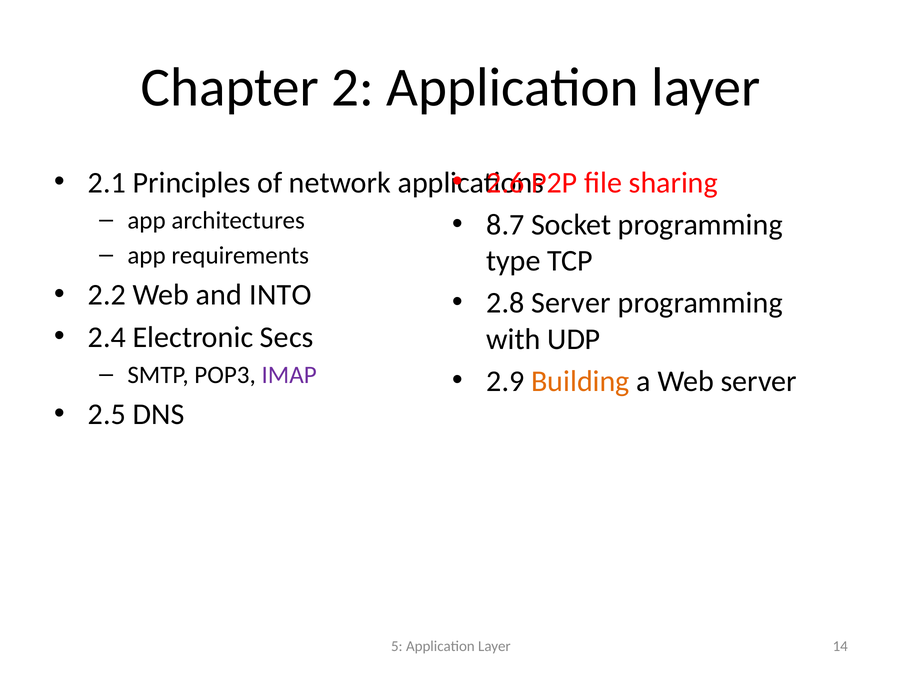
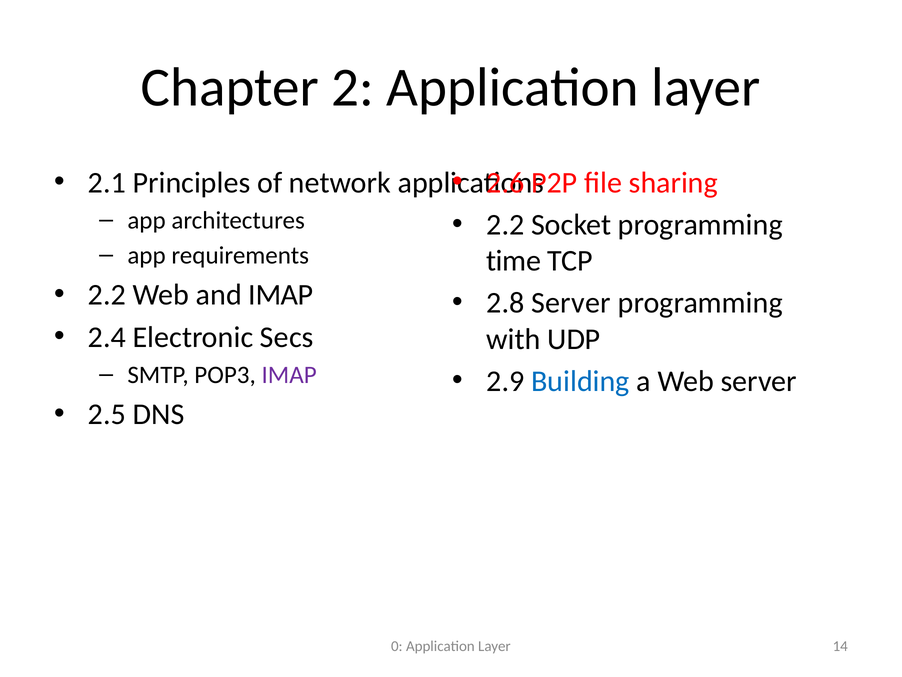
8.7: 8.7 -> 2.2 (505, 225)
type: type -> time (514, 261)
and INTO: INTO -> IMAP (281, 295)
Building colour: orange -> blue (580, 381)
5: 5 -> 0 (397, 646)
